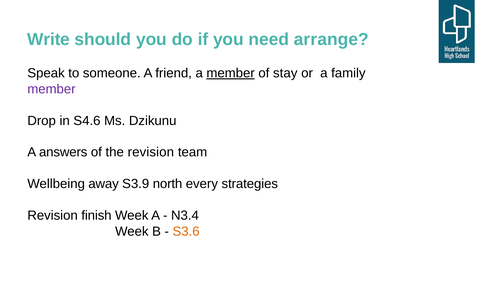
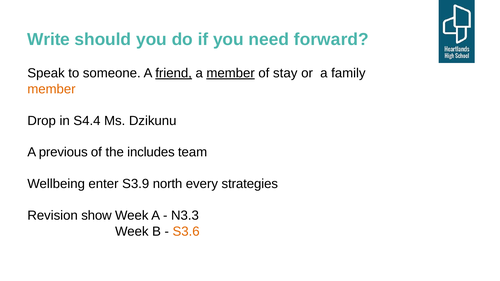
arrange: arrange -> forward (331, 39)
friend underline: none -> present (174, 73)
member colour: purple -> orange (51, 89)
S4.6: S4.6 -> S4.4 (87, 121)
answers: answers -> previous (63, 152)
the revision: revision -> includes (151, 152)
away: away -> enter (104, 184)
finish: finish -> show (96, 216)
N3.4: N3.4 -> N3.3 (185, 216)
